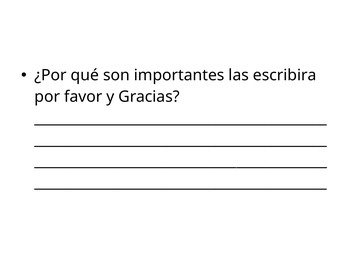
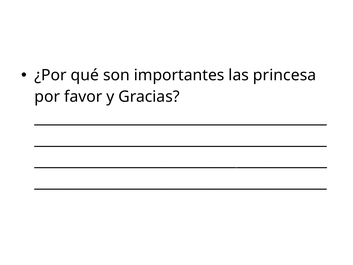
escribira: escribira -> princesa (285, 75)
